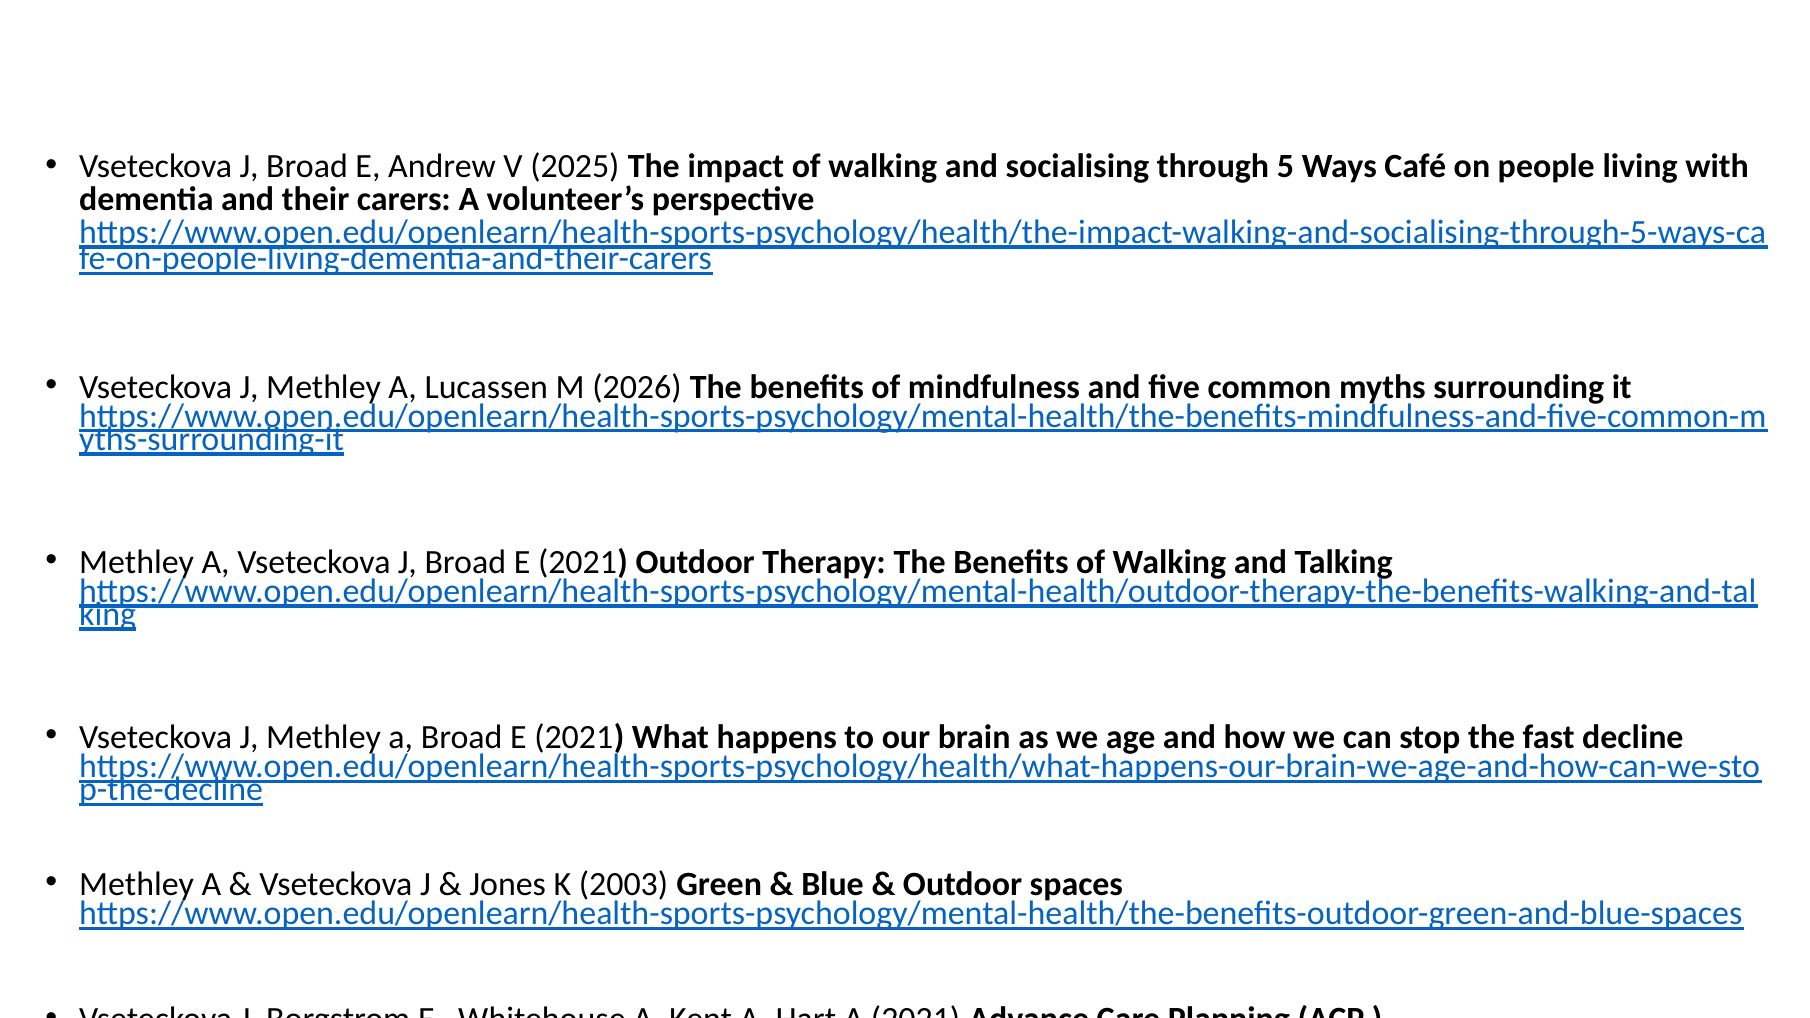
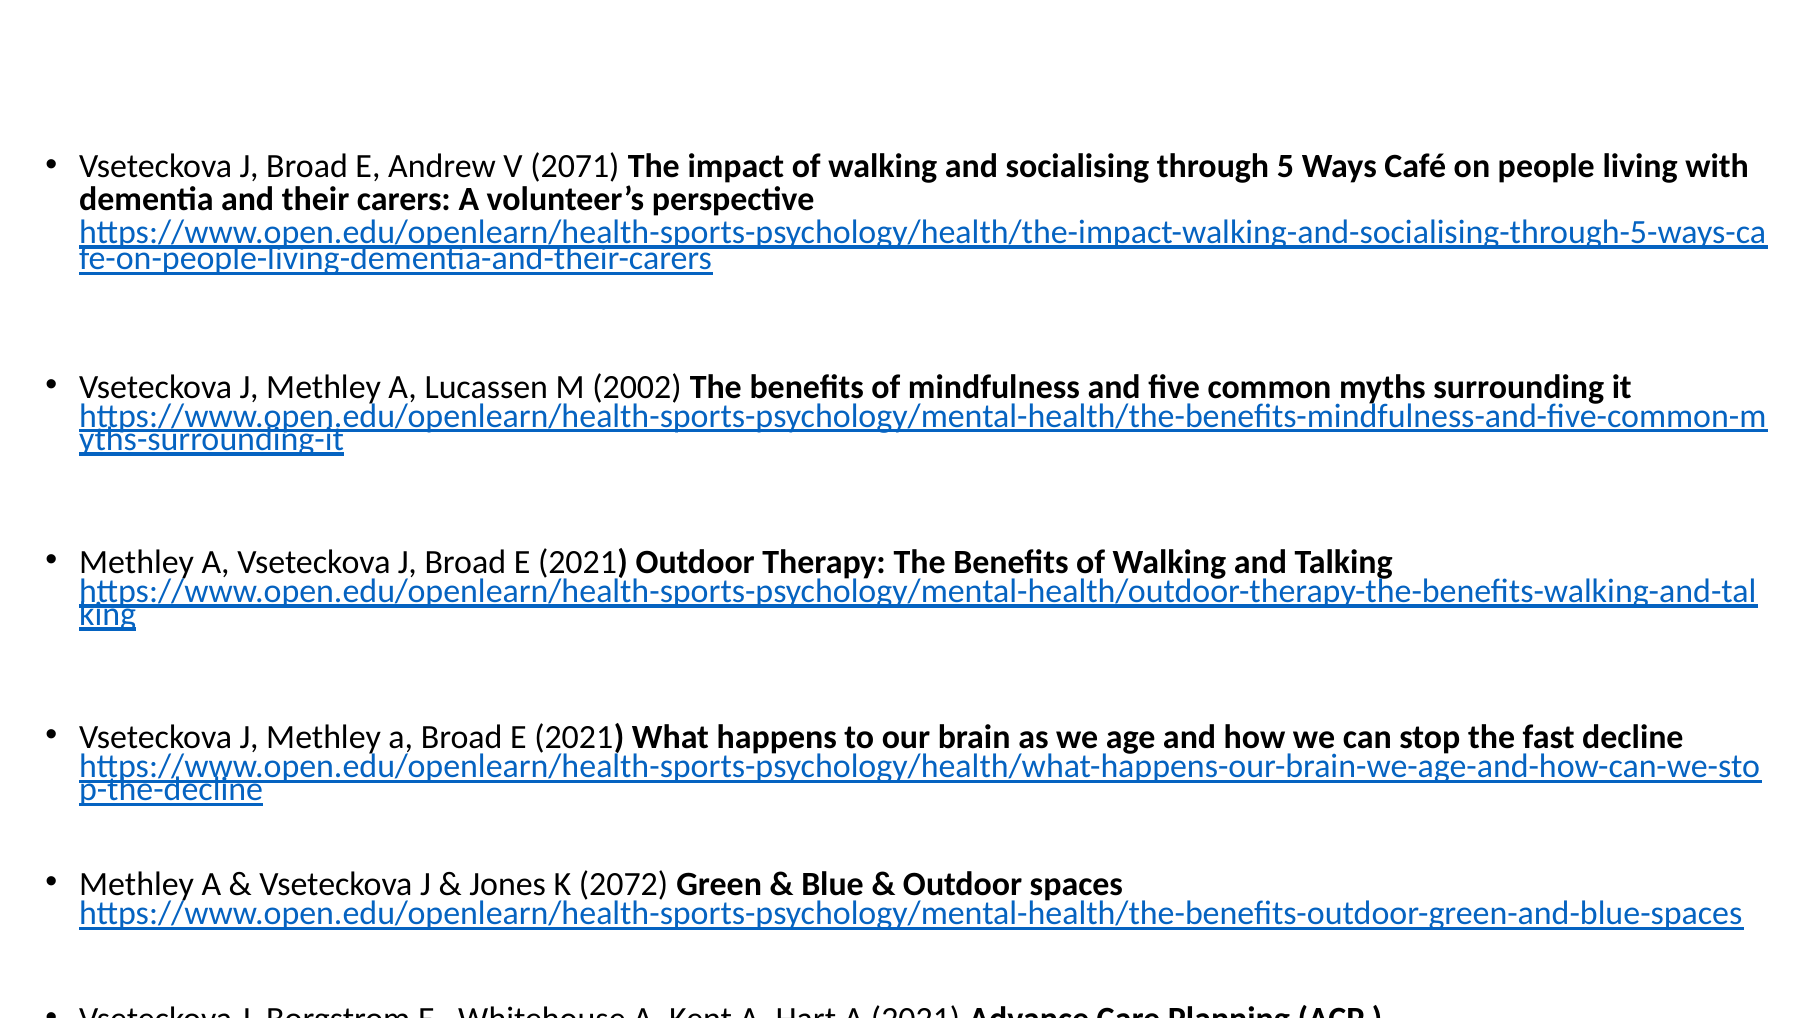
2025: 2025 -> 2071 (575, 167)
2026: 2026 -> 2002 (637, 387)
2003: 2003 -> 2072 (624, 885)
